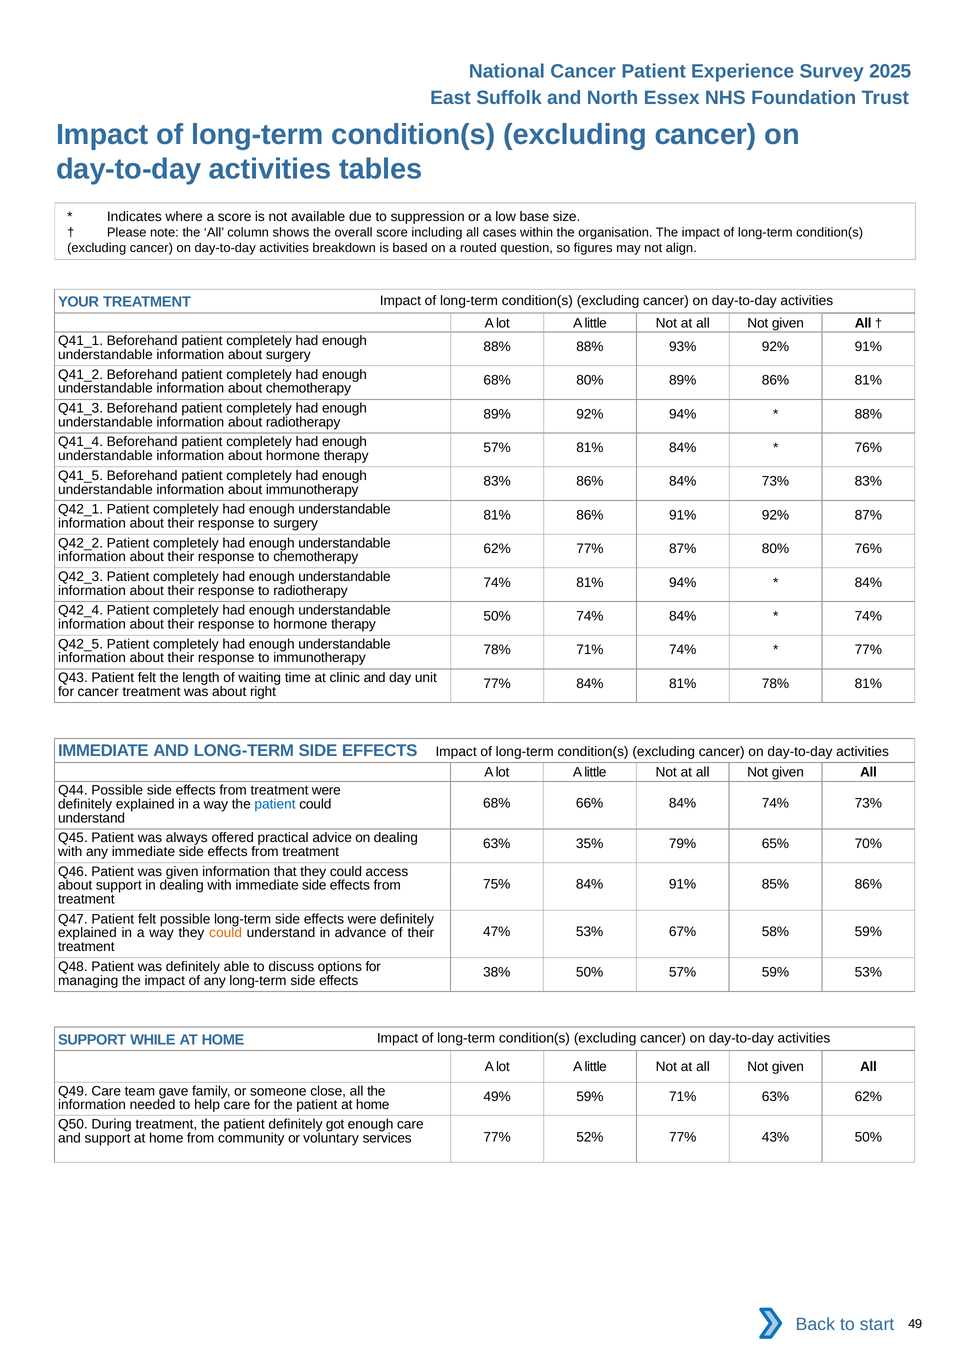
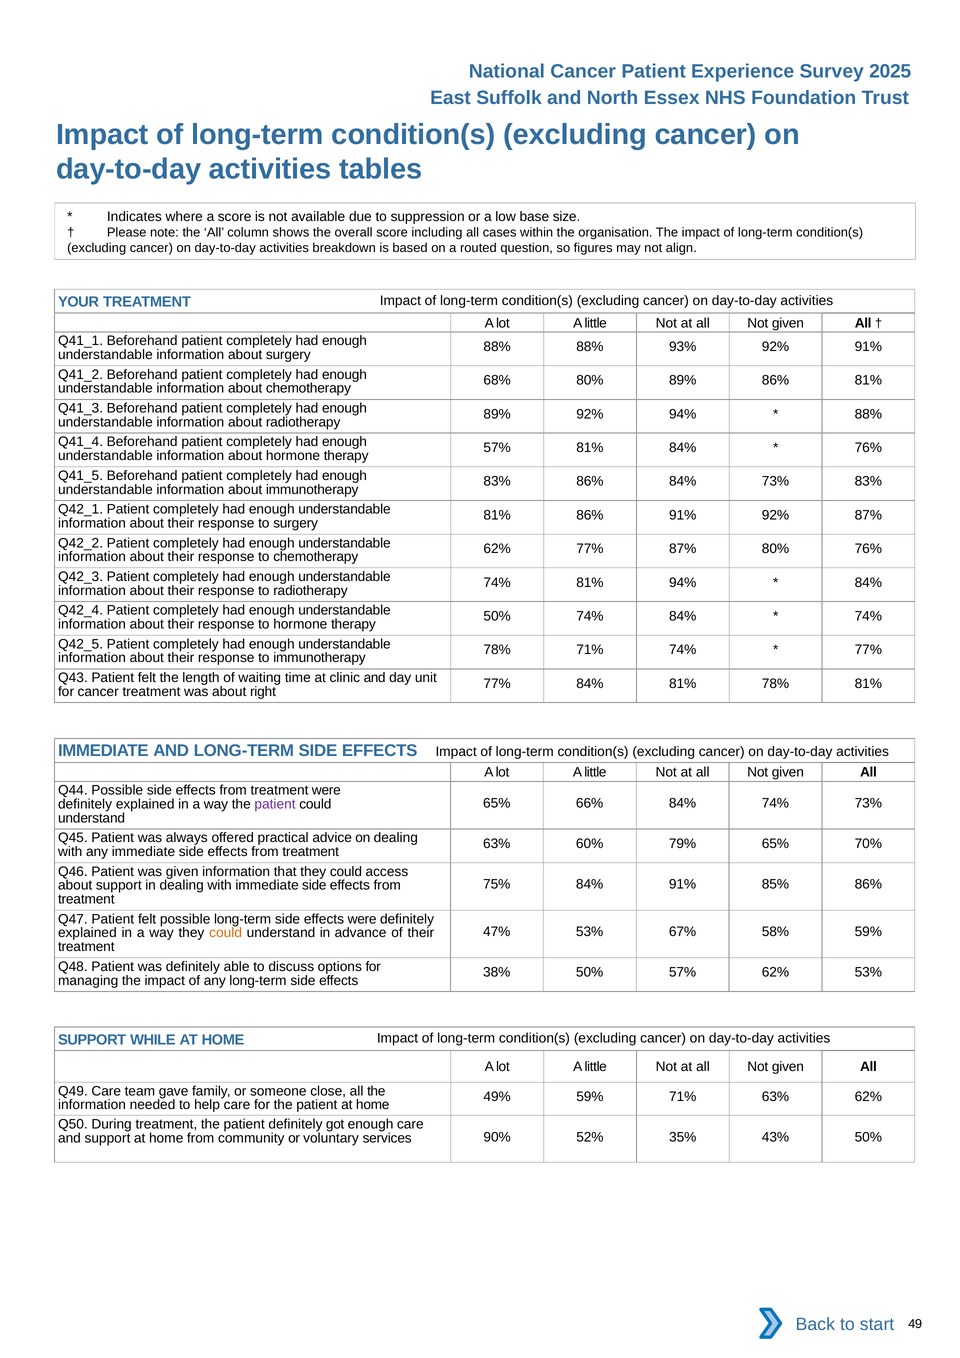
68%: 68% -> 65% (497, 803)
patient colour: blue -> purple (275, 804)
35%: 35% -> 60% (590, 844)
57% 59%: 59% -> 62% (775, 973)
services 77%: 77% -> 90% (497, 1137)
52% 77%: 77% -> 35% (683, 1137)
